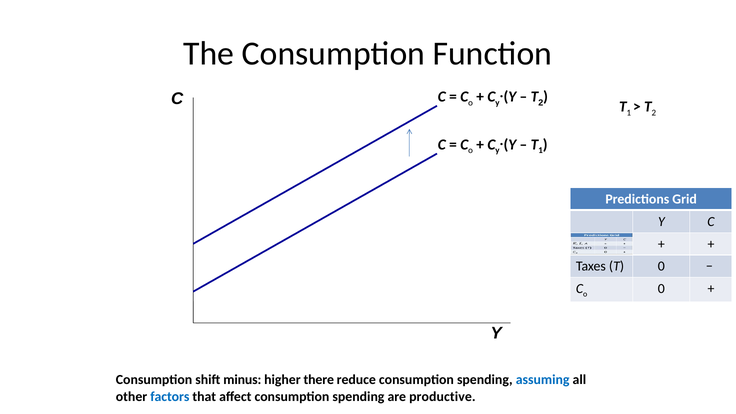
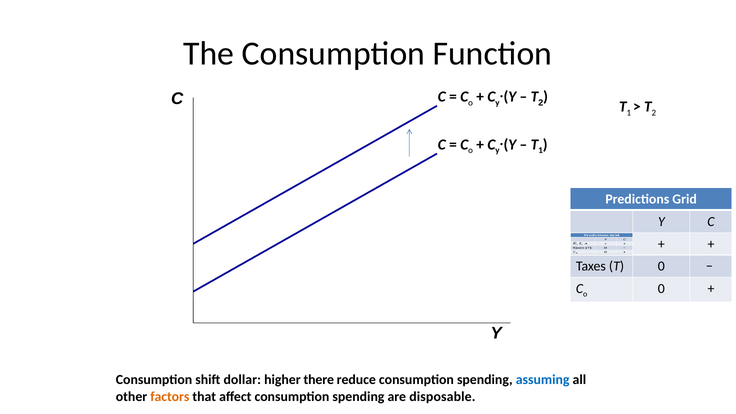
minus: minus -> dollar (242, 380)
factors colour: blue -> orange (170, 396)
productive: productive -> disposable (442, 396)
